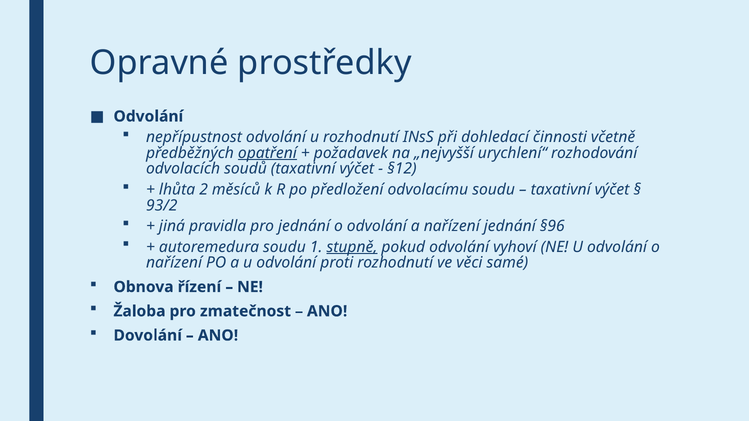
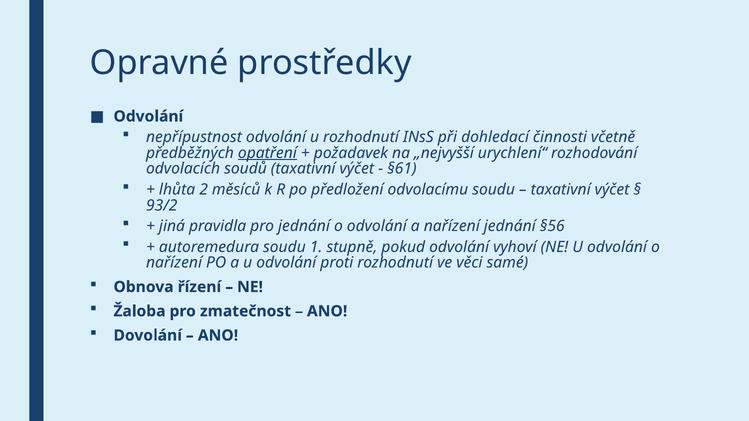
§12: §12 -> §61 (402, 169)
§96: §96 -> §56 (552, 226)
stupně underline: present -> none (352, 247)
